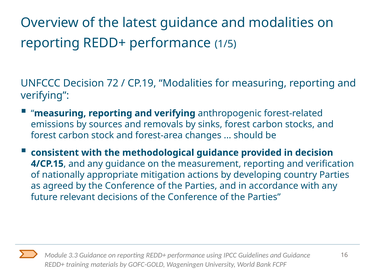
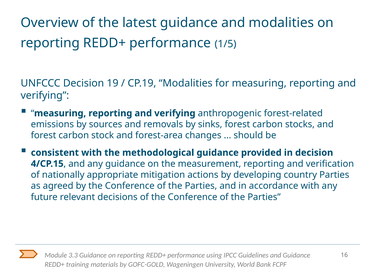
72: 72 -> 19 (113, 83)
